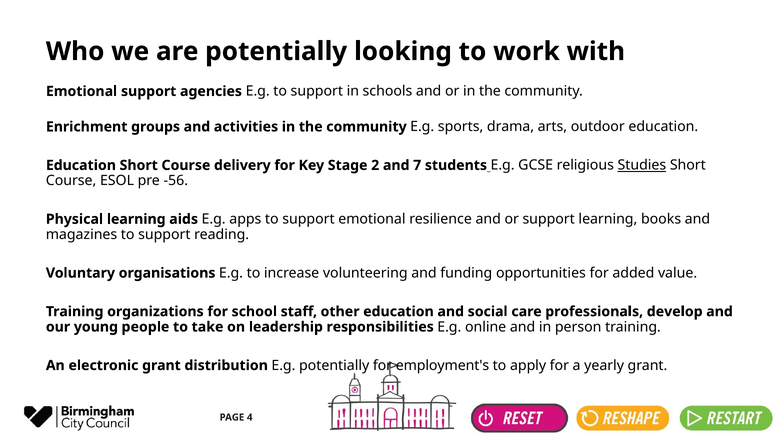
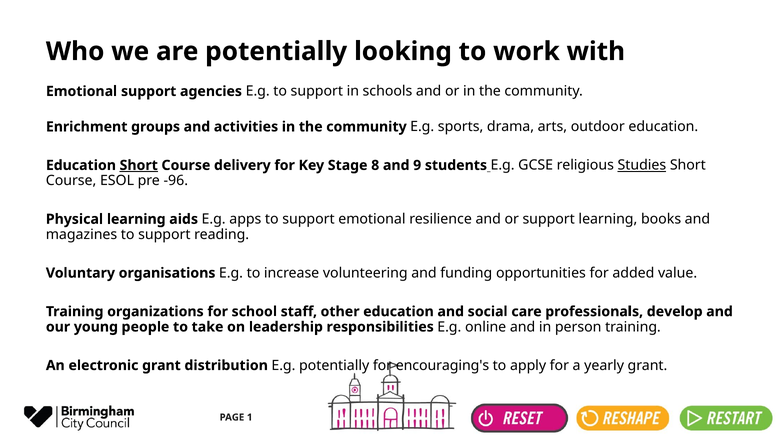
Short underline: none -> present (139, 165)
2: 2 -> 8 (375, 165)
7: 7 -> 9 (417, 165)
-56: -56 -> -96 (176, 181)
employment's: employment's -> encouraging's (442, 365)
4: 4 -> 1 (250, 417)
